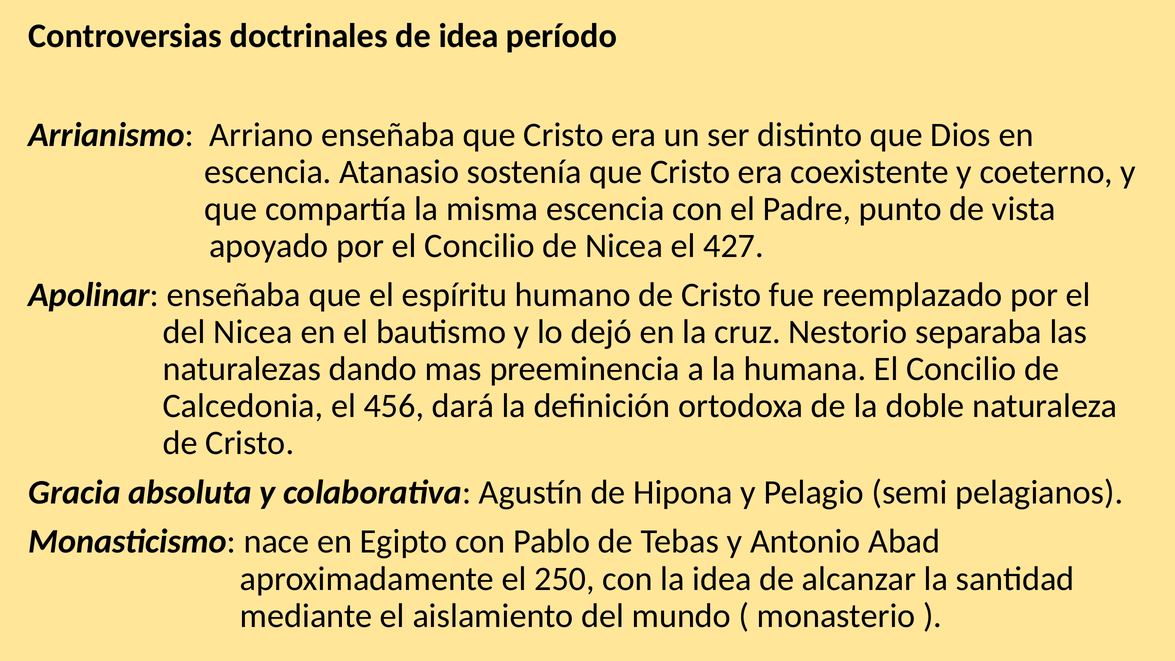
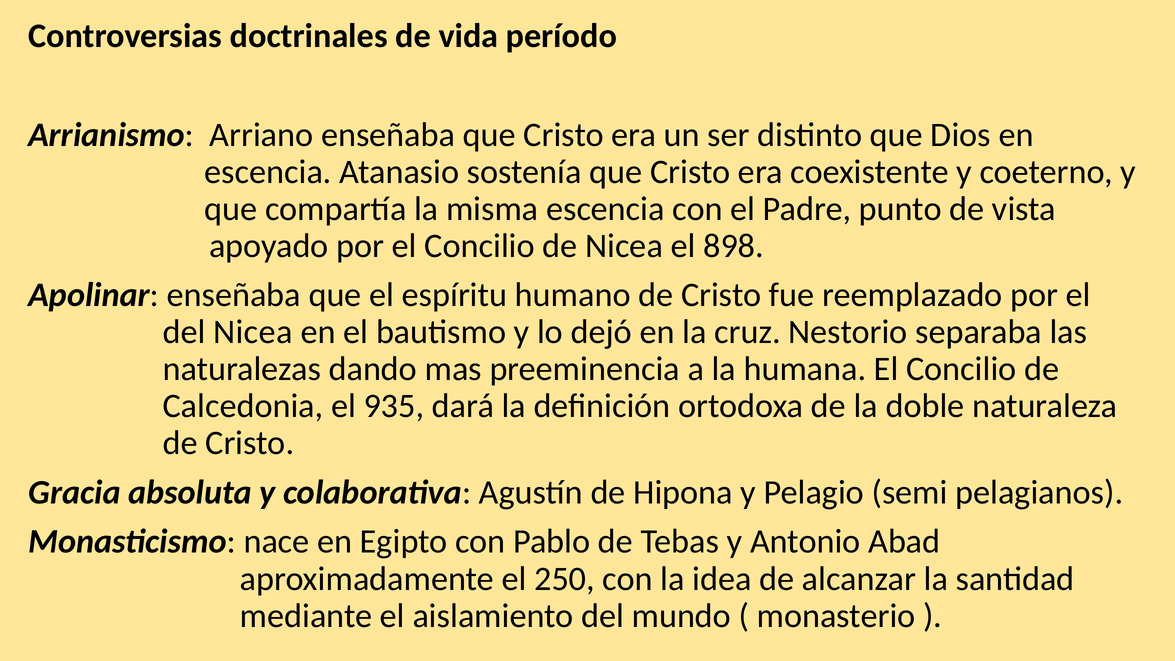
de idea: idea -> vida (468, 36)
427: 427 -> 898 (734, 246)
456: 456 -> 935 (394, 406)
